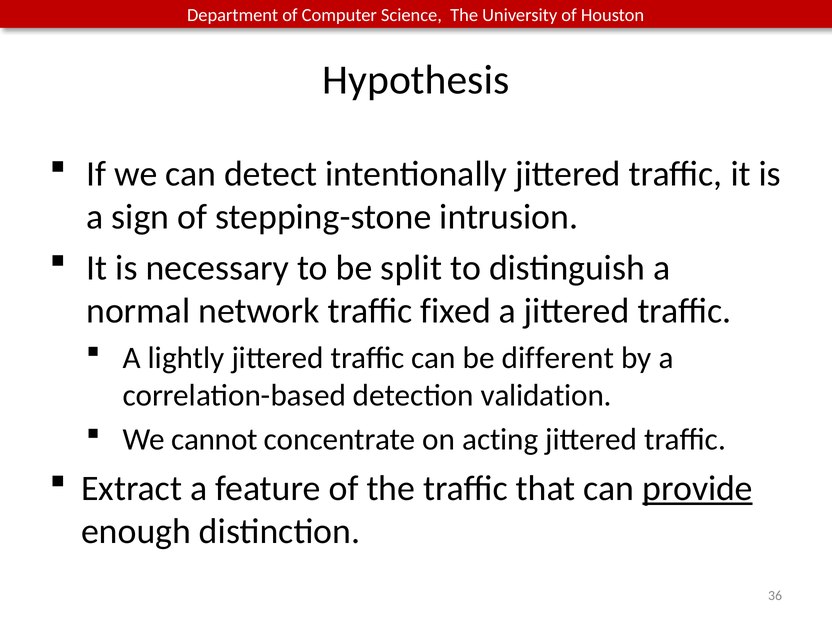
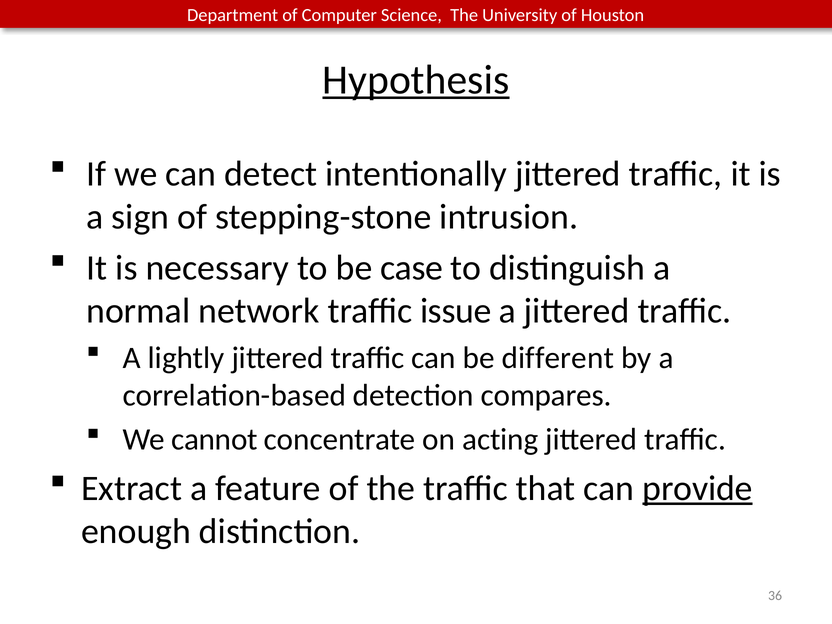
Hypothesis underline: none -> present (416, 80)
split: split -> case (412, 268)
fixed: fixed -> issue (456, 311)
validation: validation -> compares (546, 395)
